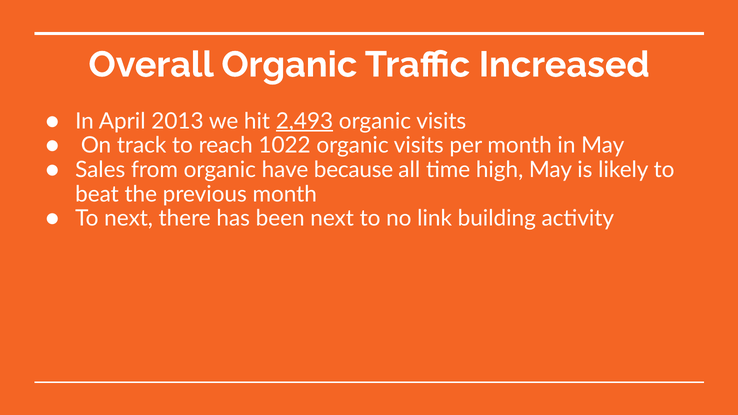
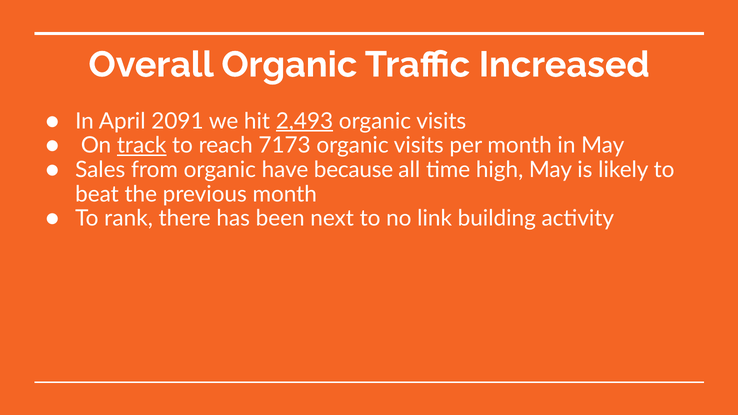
2013: 2013 -> 2091 (177, 121)
track underline: none -> present (142, 145)
1022: 1022 -> 7173 (285, 145)
To next: next -> rank (129, 219)
